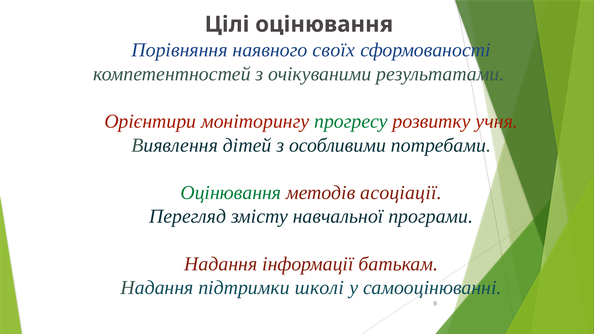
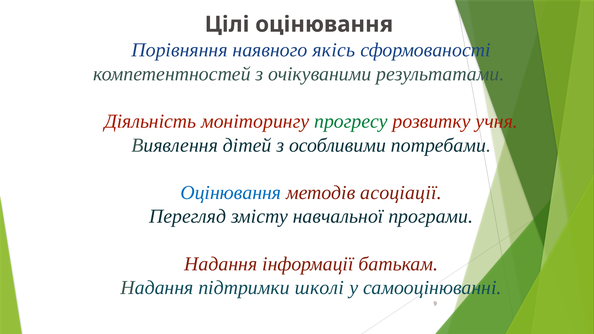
своїх: своїх -> якісь (334, 50)
Орієнтири: Орієнтири -> Діяльність (150, 121)
Оцінювання colour: green -> blue (231, 193)
